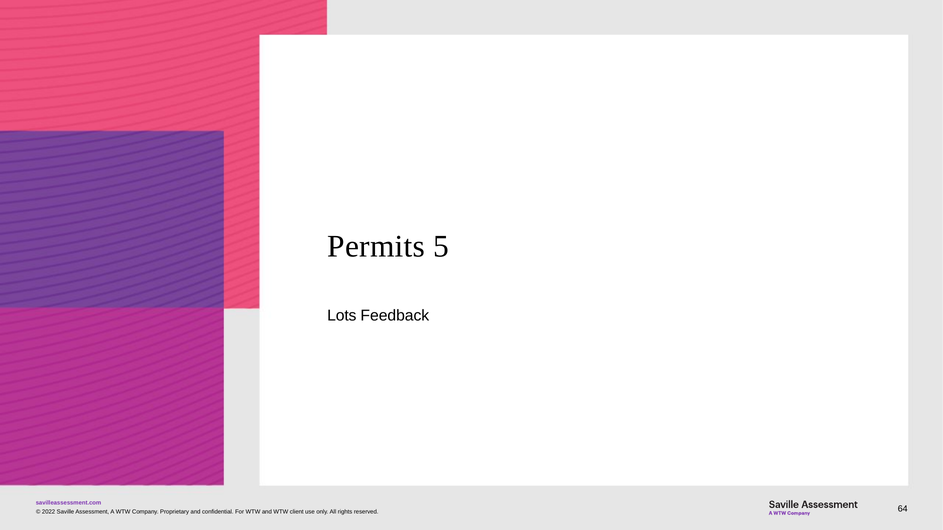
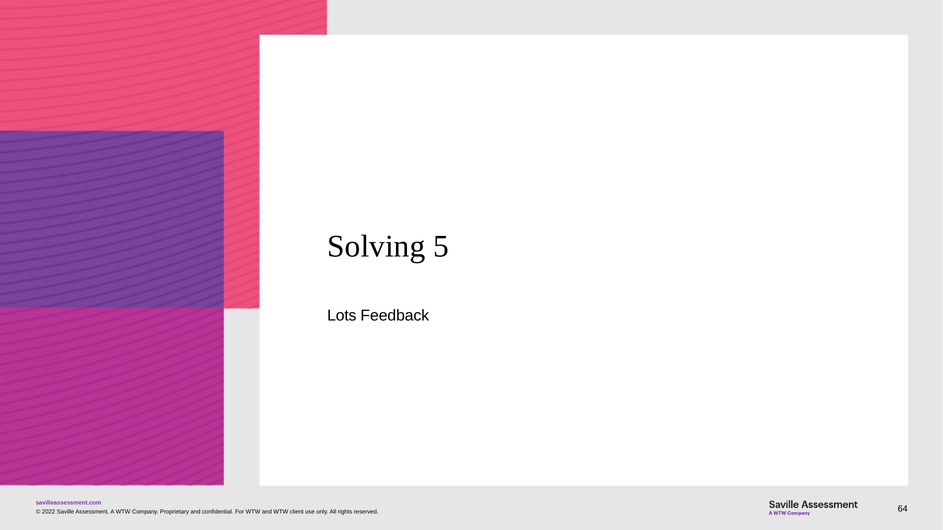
Permits: Permits -> Solving (376, 246)
